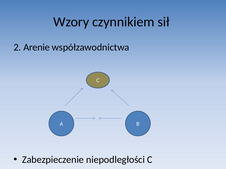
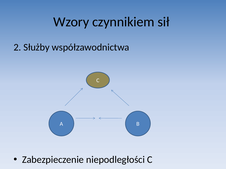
Arenie: Arenie -> Służby (36, 47)
